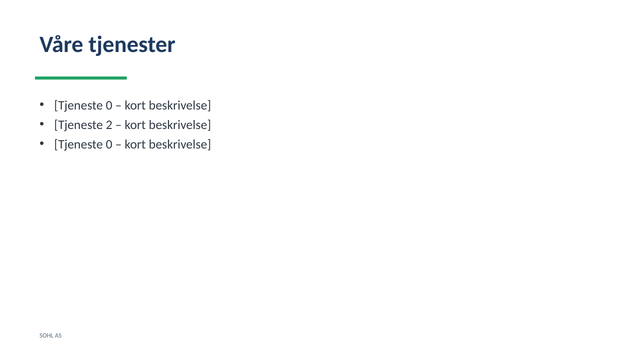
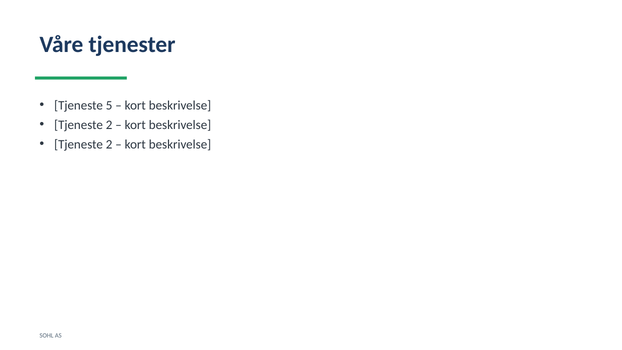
0: 0 -> 5 (109, 105)
0: 0 -> 2 (109, 144)
